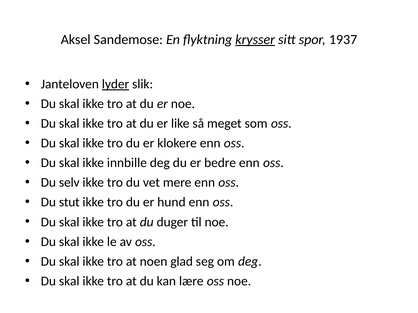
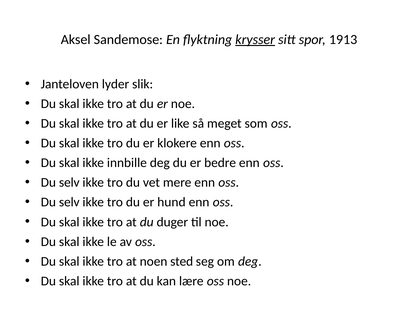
1937: 1937 -> 1913 (343, 40)
lyder underline: present -> none (116, 84)
stut: stut -> selv (69, 203)
glad: glad -> sted (182, 262)
